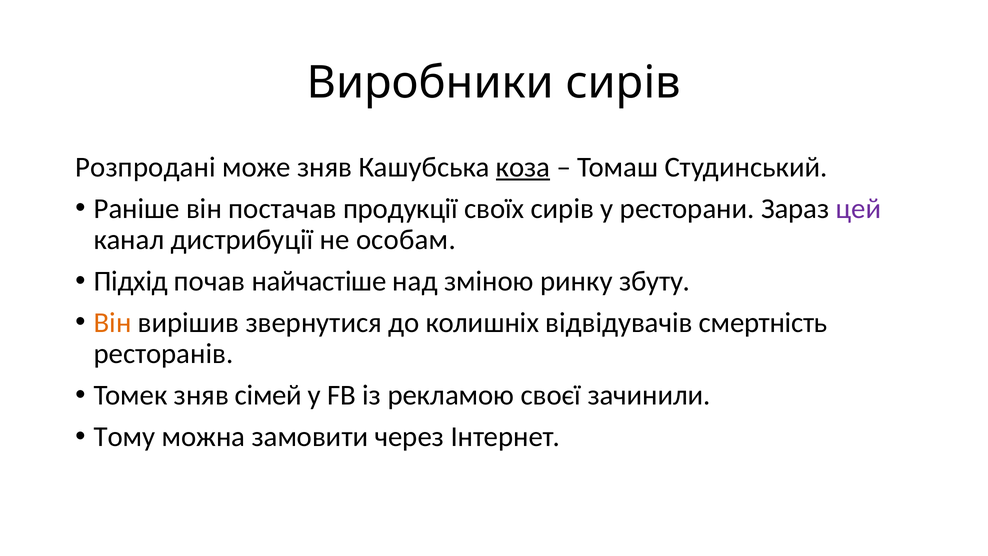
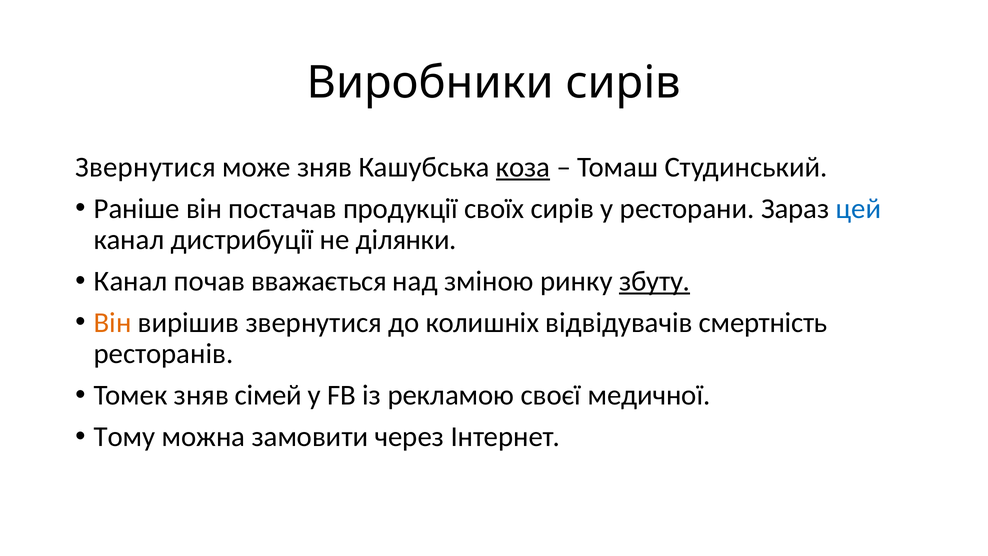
Розпродані: Розпродані -> Звернутися (146, 167)
цей colour: purple -> blue (859, 208)
особам: особам -> ділянки (406, 240)
Підхід: Підхід -> Канал (131, 281)
найчастіше: найчастіше -> вважається (319, 281)
збуту underline: none -> present (655, 281)
зачинили: зачинили -> медичної (649, 395)
